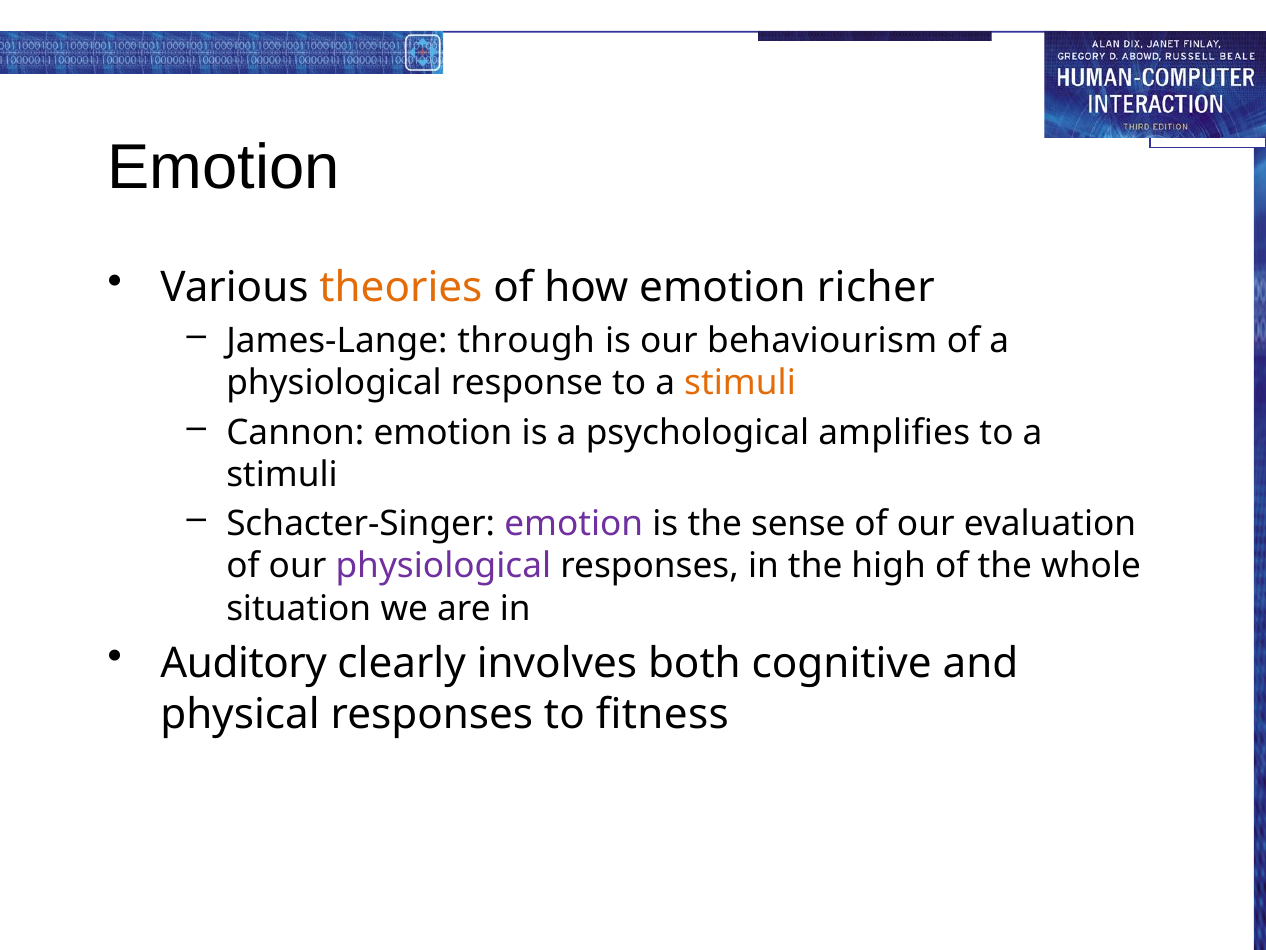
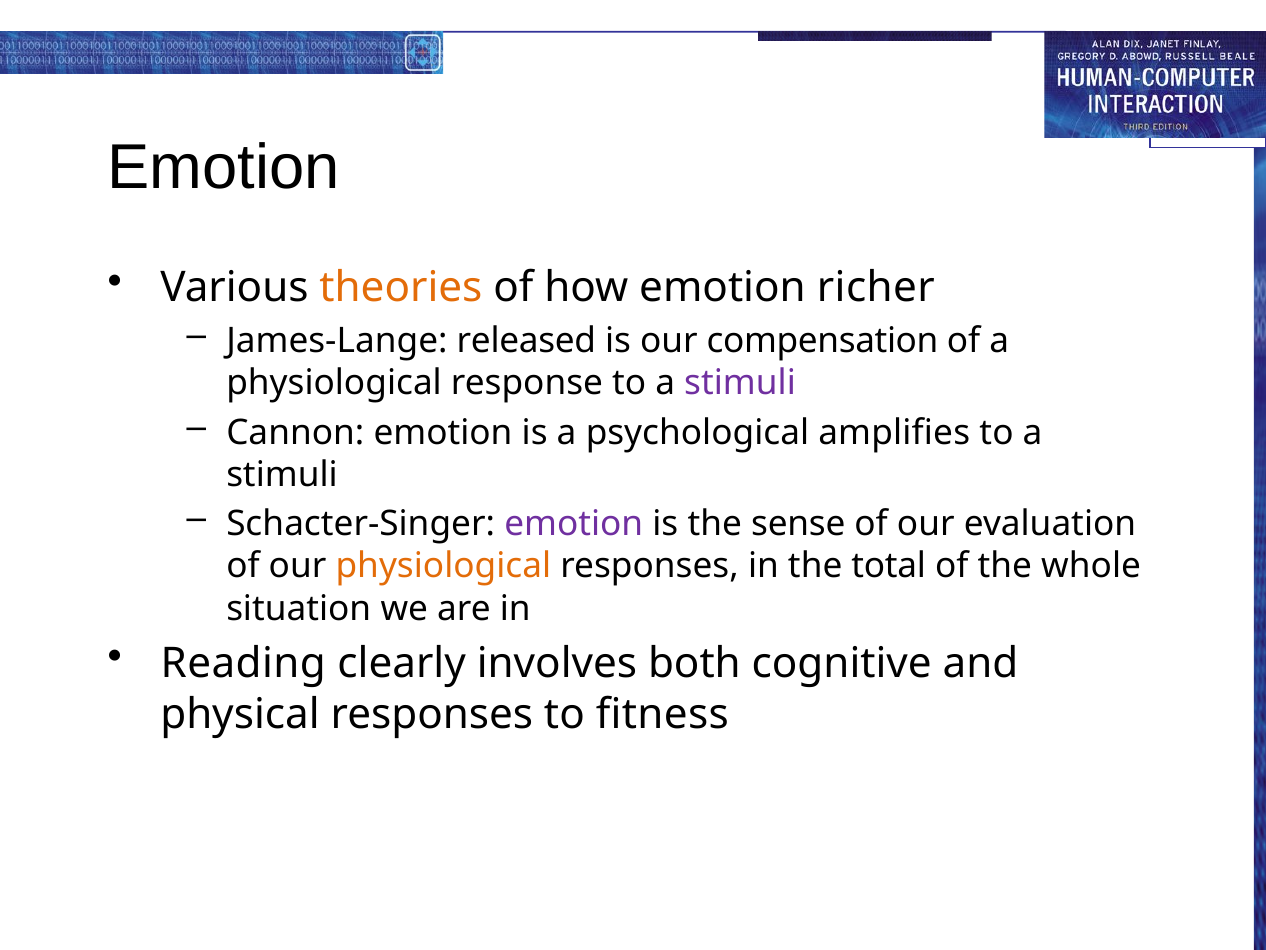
through: through -> released (526, 341)
behaviourism: behaviourism -> compensation (822, 341)
stimuli colour: orange -> purple (740, 383)
physiological colour: purple -> orange (443, 566)
high: high -> total (889, 566)
Auditory: Auditory -> Reading (243, 663)
